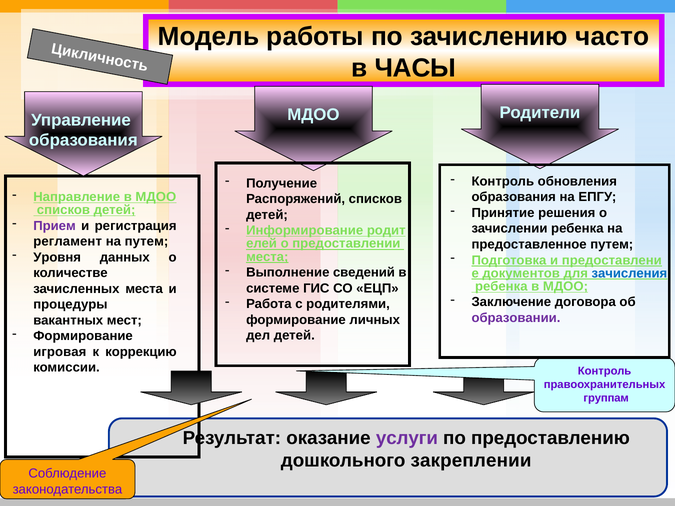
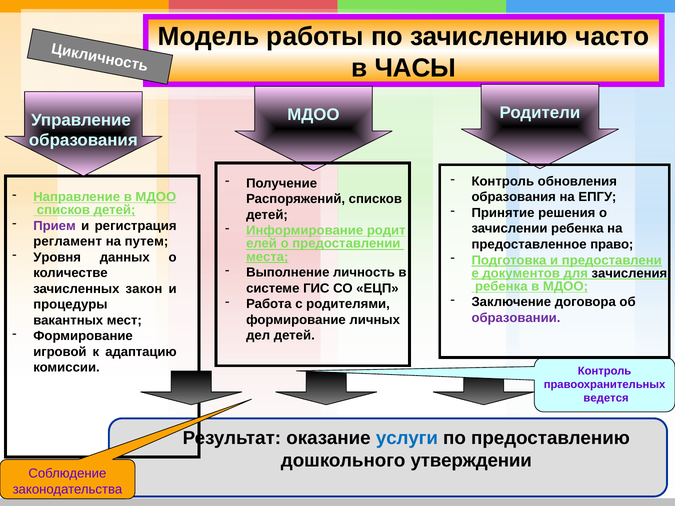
предоставленное путем: путем -> право (612, 245)
сведений: сведений -> личность (364, 273)
зачисления colour: blue -> black (629, 273)
зачисленных места: места -> закон (144, 289)
игровая: игровая -> игровой (60, 352)
коррекцию: коррекцию -> адаптацию (141, 352)
группам: группам -> ведется (606, 398)
услуги colour: purple -> blue (407, 438)
закреплении: закреплении -> утверждении (471, 461)
